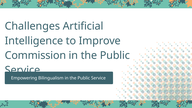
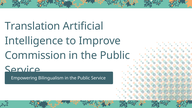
Challenges: Challenges -> Translation (32, 26)
